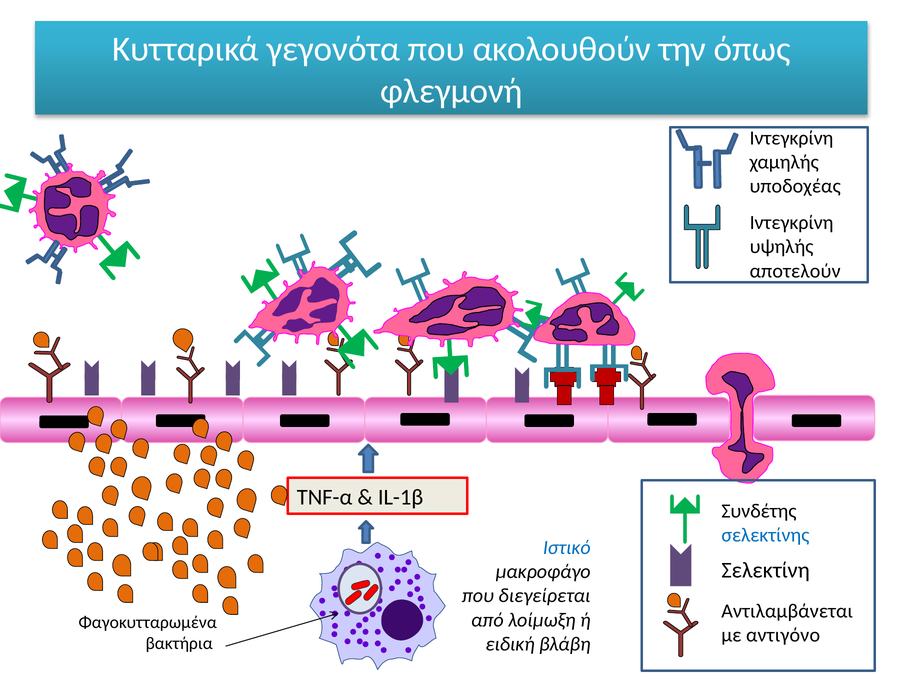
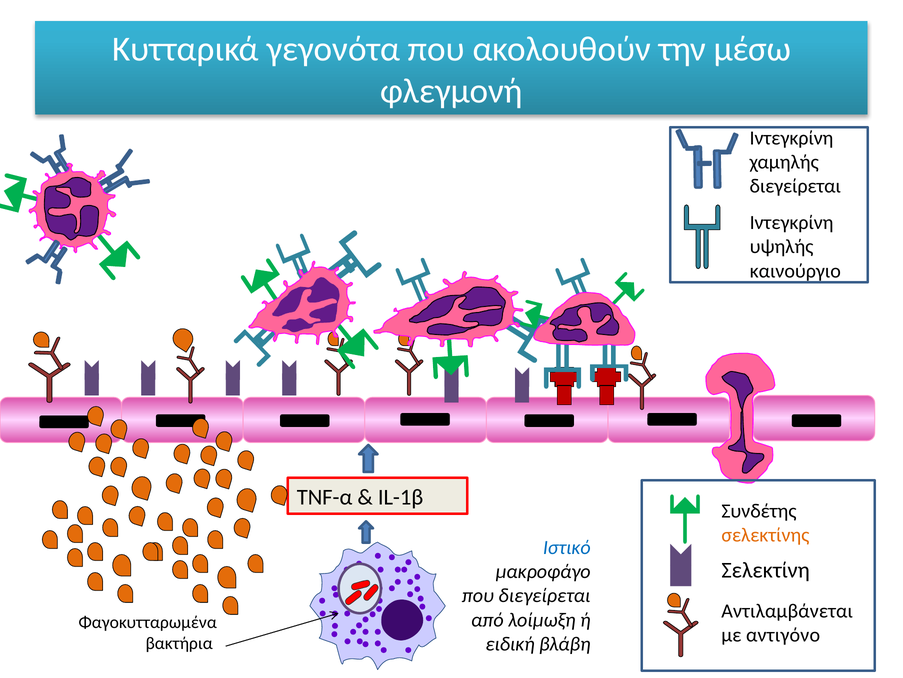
όπως: όπως -> μέσω (753, 49)
υποδοχέας: υποδοχέας -> διεγείρεται (795, 186)
αποτελούν: αποτελούν -> καινούργιο (795, 271)
σελεκτίνης colour: blue -> orange (765, 534)
